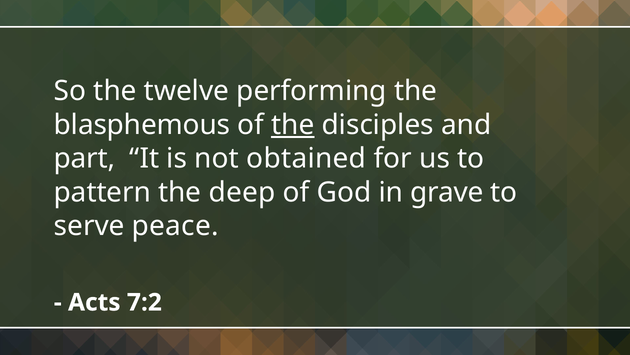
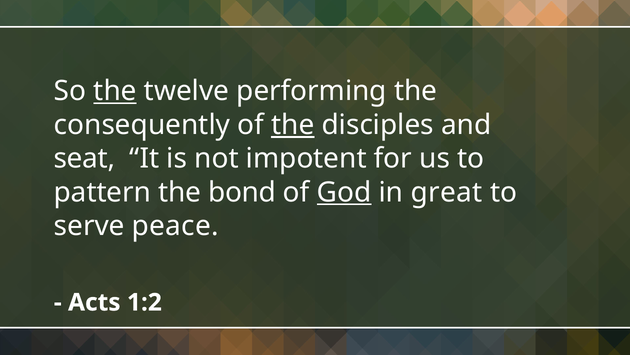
the underline: none -> present (115, 91)
blasphemous: blasphemous -> consequently (142, 125)
part: part -> seat (85, 158)
obtained: obtained -> impotent (306, 158)
deep: deep -> bond (242, 192)
God underline: none -> present (344, 192)
grave: grave -> great (447, 192)
7:2: 7:2 -> 1:2 (144, 302)
